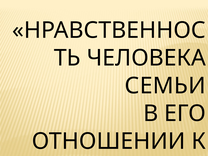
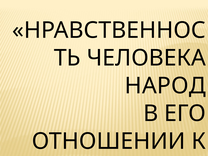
СЕМЬИ: СЕМЬИ -> НАРОД (165, 86)
